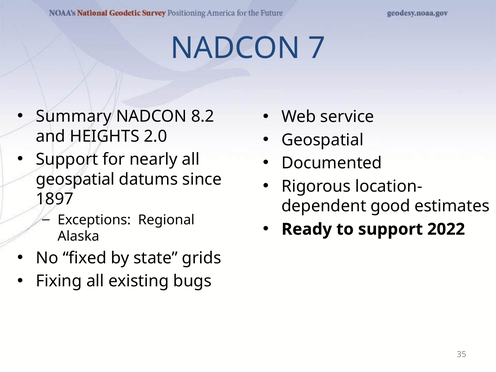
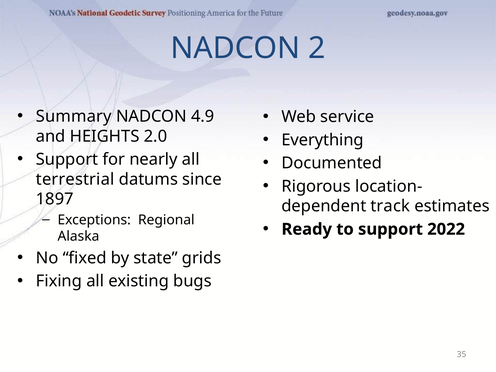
7: 7 -> 2 (317, 48)
8.2: 8.2 -> 4.9 (203, 116)
Geospatial: Geospatial -> Everything (323, 140)
geospatial: geospatial -> terrestrial (75, 179)
good: good -> track (390, 206)
